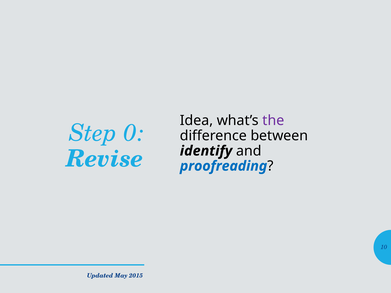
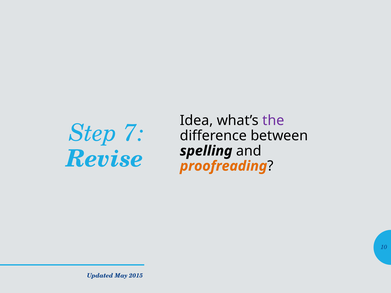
0: 0 -> 7 (133, 133)
identify: identify -> spelling (206, 151)
proofreading colour: blue -> orange (224, 166)
